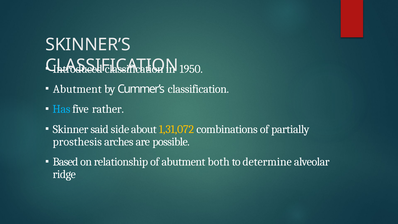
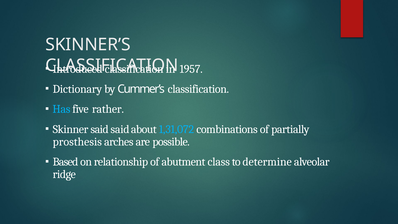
1950: 1950 -> 1957 (191, 69)
Abutment: Abutment -> Dictionary (77, 89)
said side: side -> said (120, 129)
1,31,072 colour: yellow -> light blue (176, 129)
both: both -> class (219, 162)
